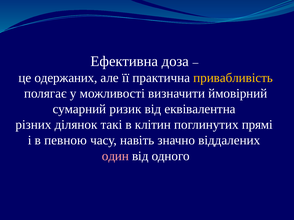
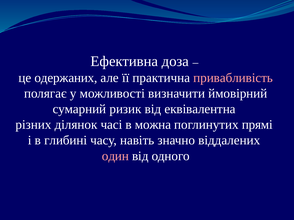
привабливість colour: yellow -> pink (233, 78)
такі: такі -> часі (111, 125)
клітин: клітин -> можна (153, 125)
певною: певною -> глибині (66, 141)
